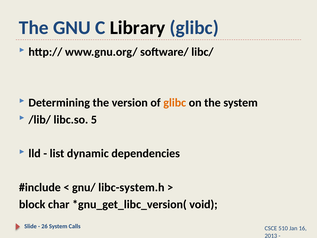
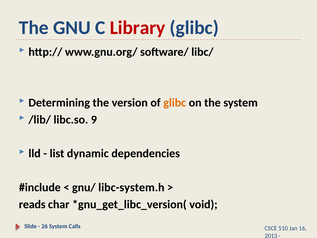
Library colour: black -> red (138, 28)
5: 5 -> 9 (94, 119)
block: block -> reads (32, 204)
